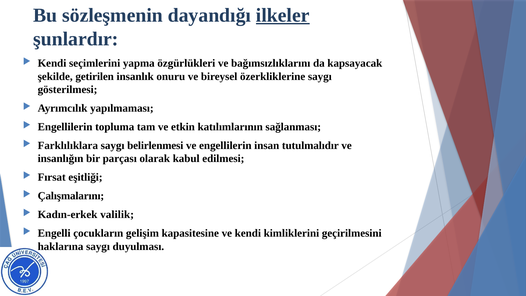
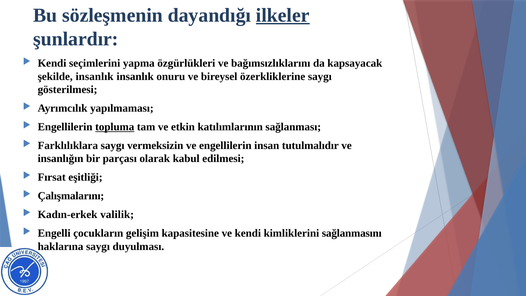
şekilde getirilen: getirilen -> insanlık (95, 76)
topluma underline: none -> present (115, 127)
belirlenmesi: belirlenmesi -> vermeksizin (155, 145)
geçirilmesini: geçirilmesini -> sağlanmasını (352, 233)
